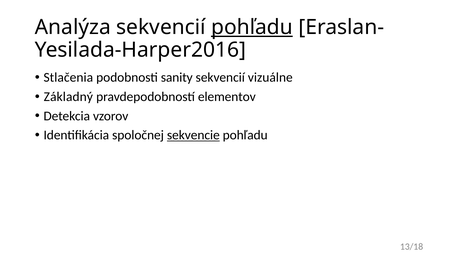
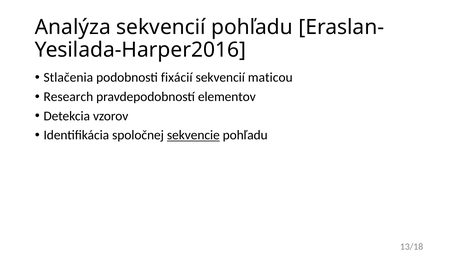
pohľadu underline: present -> none (252, 27)
sanity: sanity -> fixácií (177, 77)
vizuálne: vizuálne -> maticou (270, 77)
Základný: Základný -> Research (68, 97)
